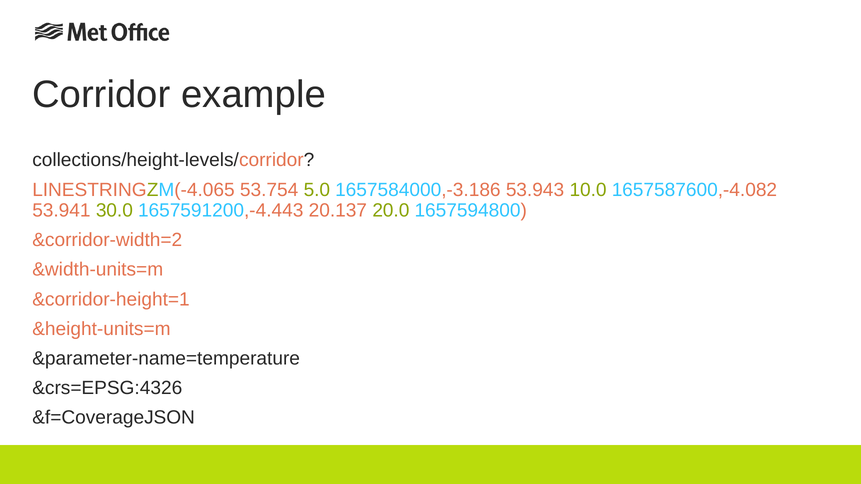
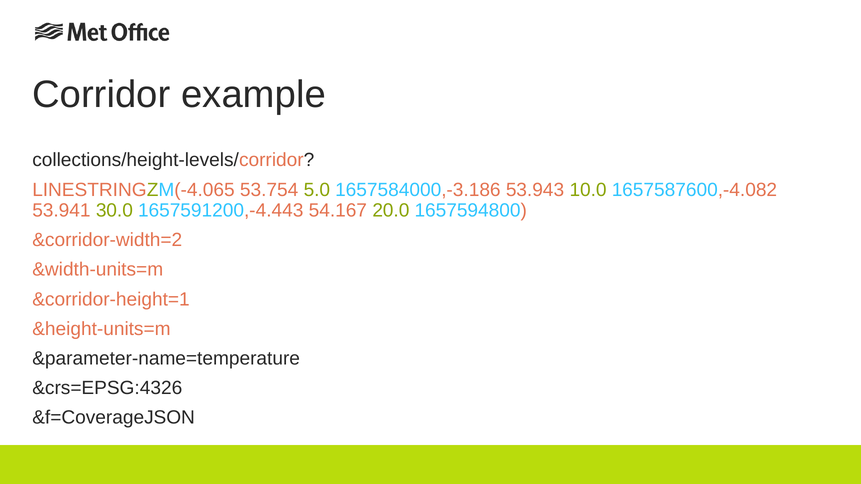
20.137: 20.137 -> 54.167 (338, 211)
